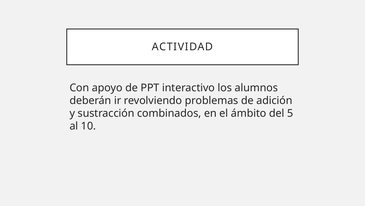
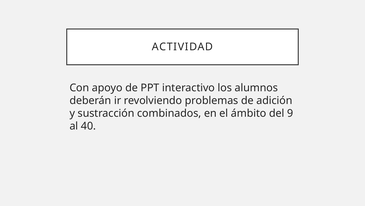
5: 5 -> 9 (290, 113)
10: 10 -> 40 (88, 126)
